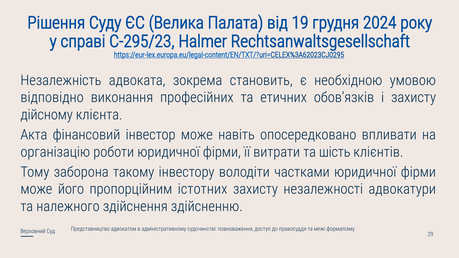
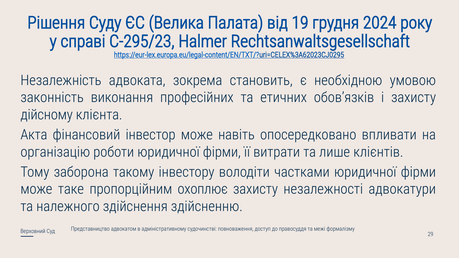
відповідно: відповідно -> законність (52, 98)
шість: шість -> лише (335, 152)
його: його -> таке (71, 189)
істотних: істотних -> охоплює (203, 189)
